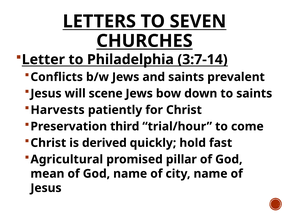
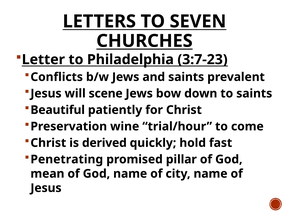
3:7-14: 3:7-14 -> 3:7-23 (203, 59)
Harvests: Harvests -> Beautiful (58, 110)
third: third -> wine (125, 126)
Agricultural: Agricultural -> Penetrating (67, 159)
